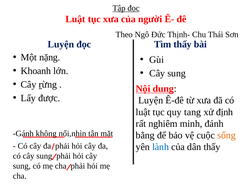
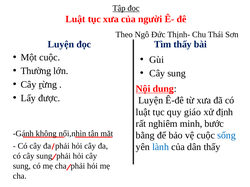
Một nặng: nặng -> cuộc (50, 58)
Khoanh: Khoanh -> Thường (36, 71)
tang: tang -> giáo (193, 112)
đánh: đánh -> bước (214, 124)
sống colour: orange -> blue (227, 136)
